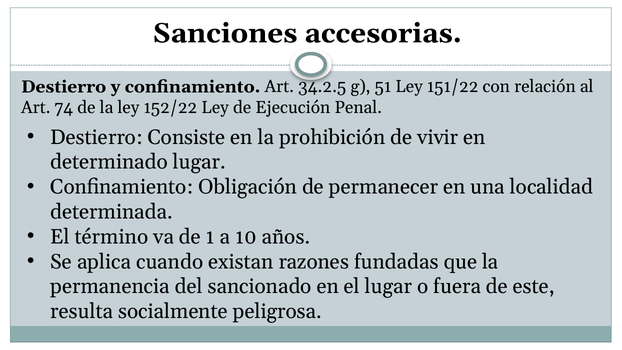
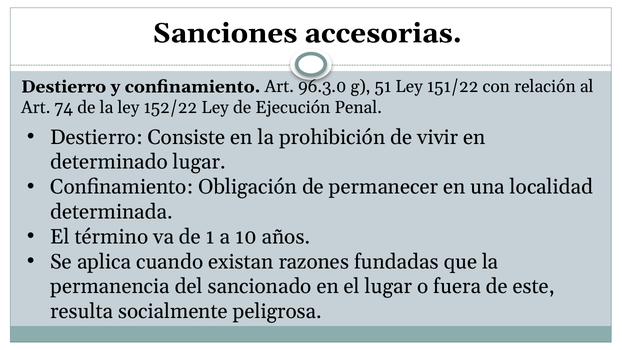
34.2.5: 34.2.5 -> 96.3.0 (322, 87)
